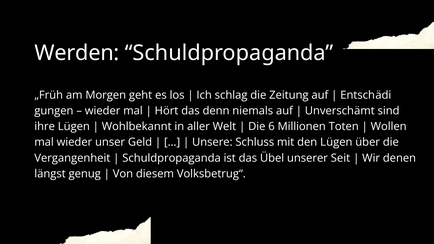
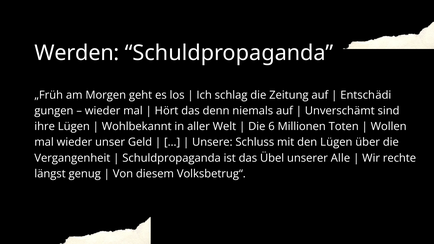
Seit: Seit -> Alle (340, 158)
denen: denen -> rechte (399, 158)
